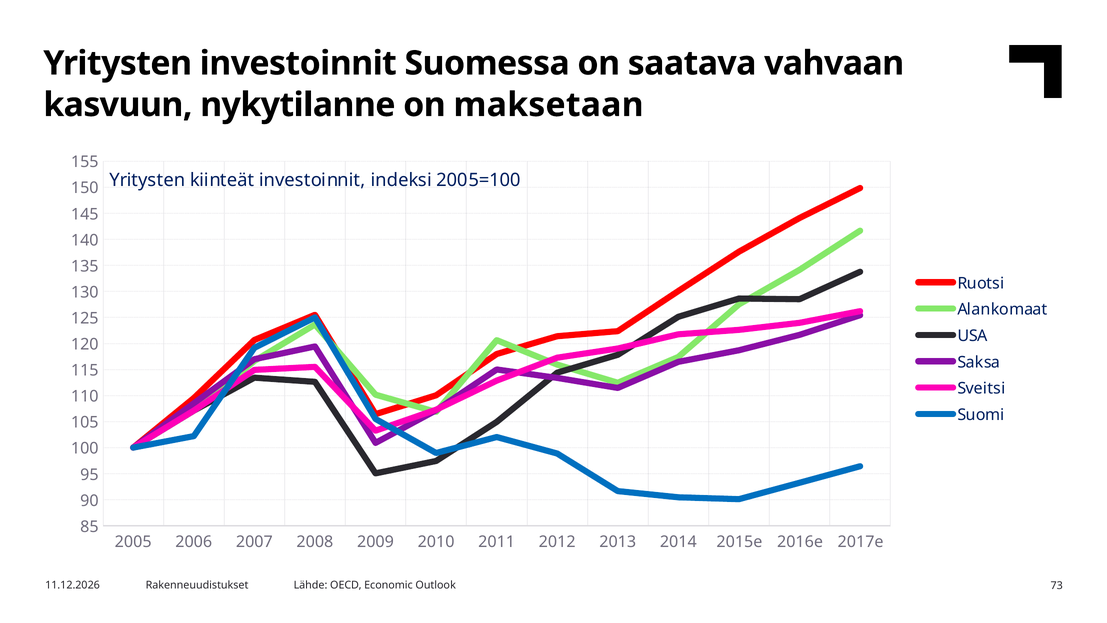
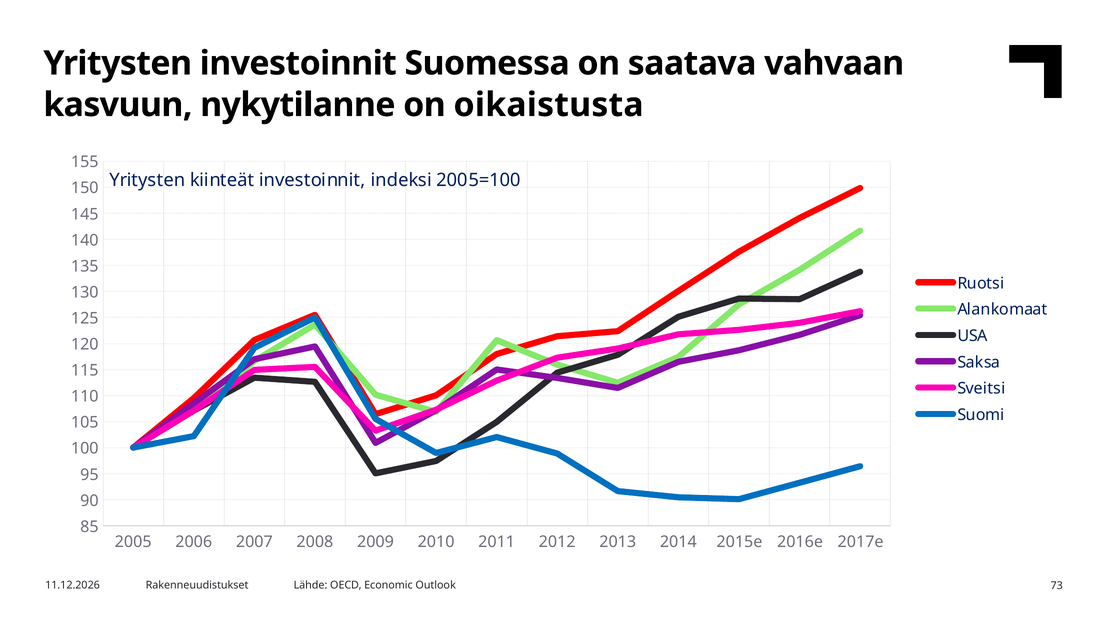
maksetaan: maksetaan -> oikaistusta (549, 105)
